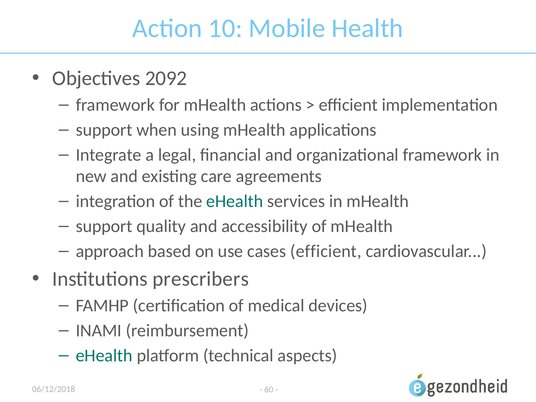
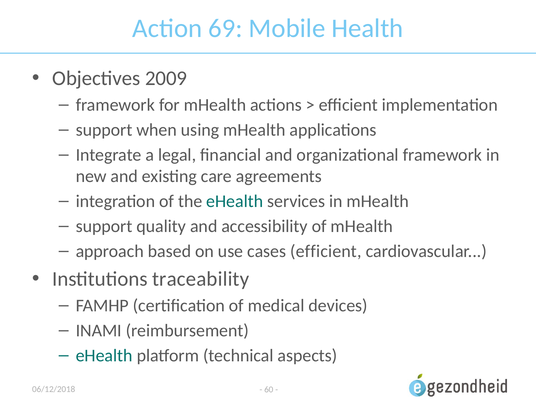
10: 10 -> 69 (225, 28)
2092: 2092 -> 2009 (166, 78)
prescribers: prescribers -> traceability (201, 279)
